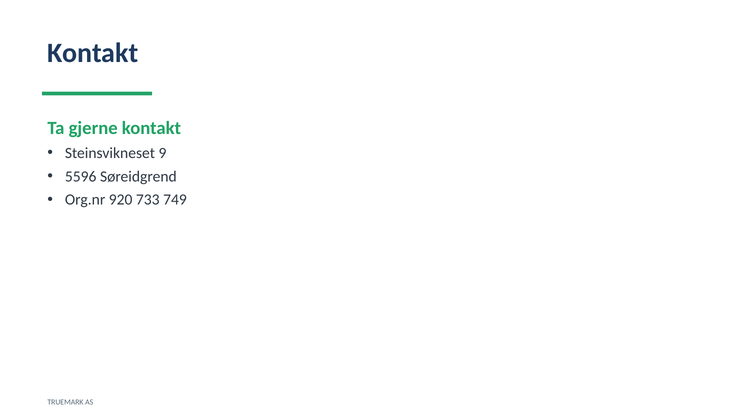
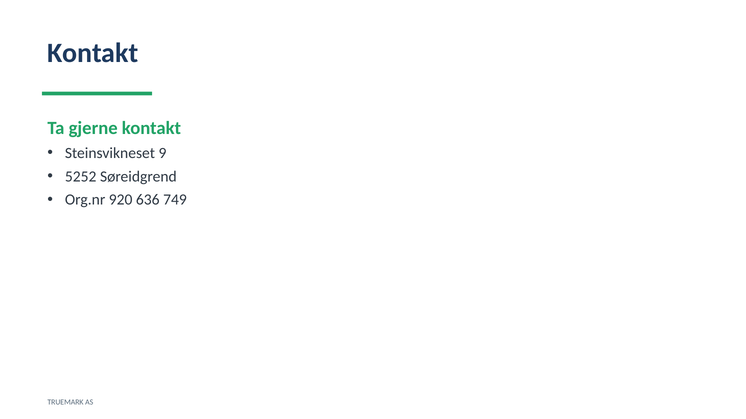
5596: 5596 -> 5252 (81, 177)
733: 733 -> 636 (148, 200)
